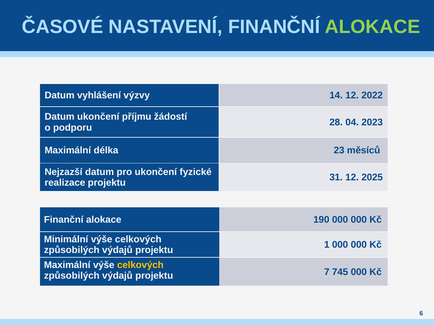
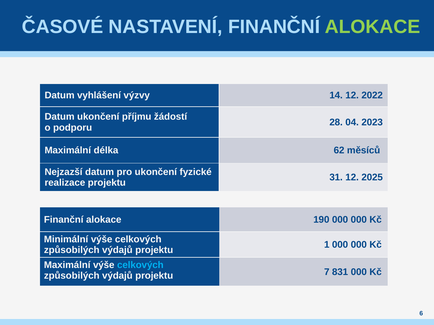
23: 23 -> 62 (339, 151)
celkových colour: yellow -> light blue (140, 265)
745: 745 -> 831 (340, 272)
